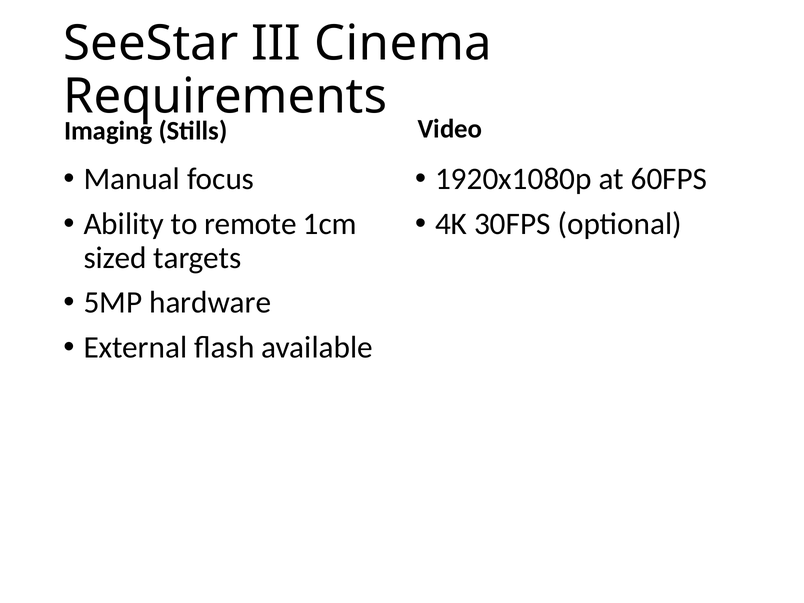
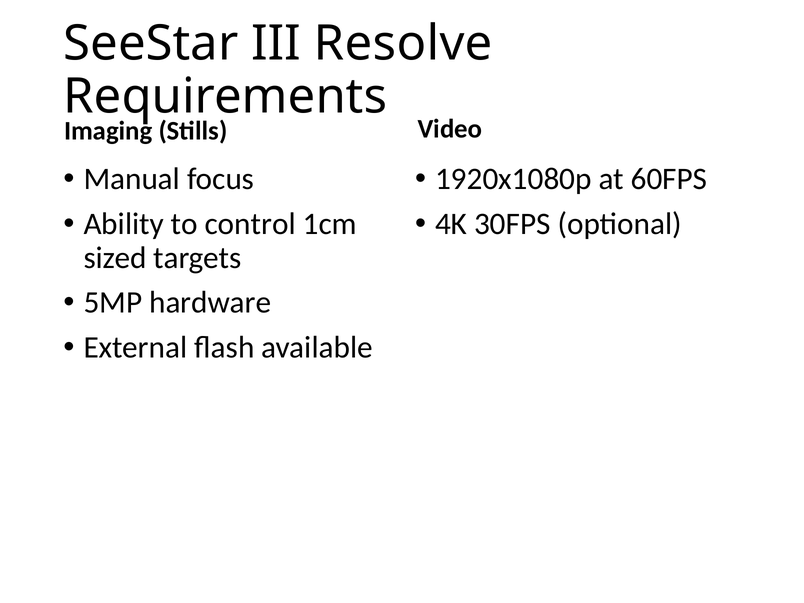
Cinema: Cinema -> Resolve (403, 44)
remote: remote -> control (250, 224)
